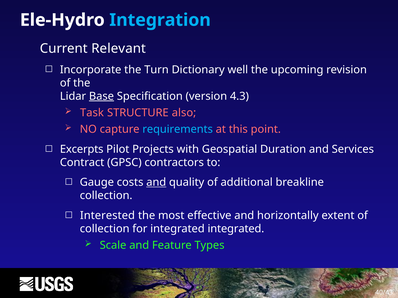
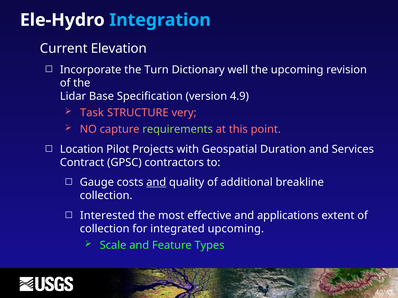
Relevant: Relevant -> Elevation (119, 49)
Base underline: present -> none (101, 96)
4.3: 4.3 -> 4.9 (239, 96)
also: also -> very (184, 113)
requirements colour: light blue -> light green (178, 129)
Excerpts: Excerpts -> Location (82, 149)
horizontally: horizontally -> applications (288, 216)
integrated integrated: integrated -> upcoming (236, 229)
